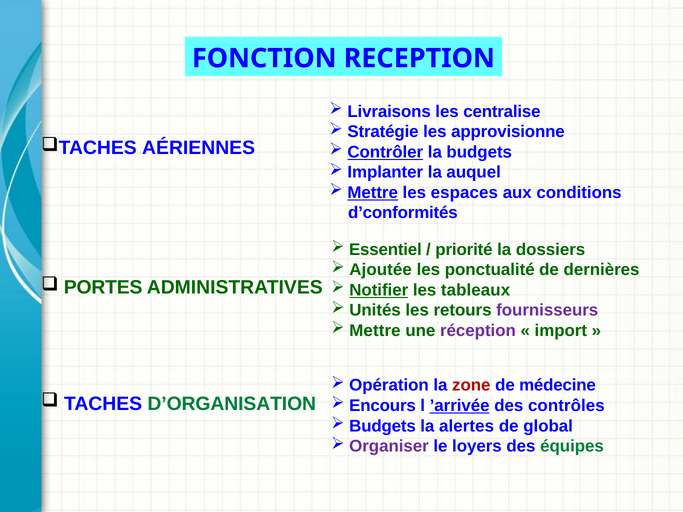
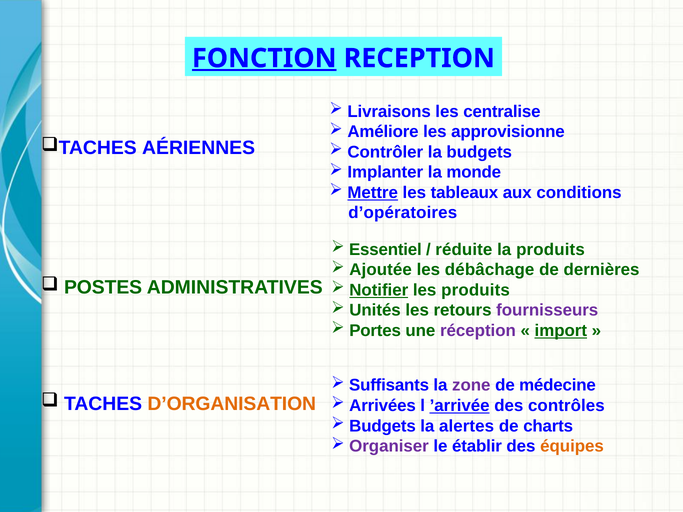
FONCTION underline: none -> present (264, 58)
Stratégie: Stratégie -> Améliore (383, 132)
Contrôler underline: present -> none (385, 152)
auquel: auquel -> monde (474, 172)
espaces: espaces -> tableaux (464, 193)
d’conformités: d’conformités -> d’opératoires (403, 213)
priorité: priorité -> réduite (464, 250)
la dossiers: dossiers -> produits (550, 250)
ponctualité: ponctualité -> débâchage (490, 270)
PORTES: PORTES -> POSTES (103, 288)
les tableaux: tableaux -> produits (476, 290)
Mettre: Mettre -> Portes (375, 331)
import underline: none -> present (561, 331)
Opération: Opération -> Suffisants (389, 386)
zone colour: red -> purple (471, 386)
D’ORGANISATION colour: green -> orange (232, 404)
Encours: Encours -> Arrivées (383, 406)
global: global -> charts (548, 426)
loyers: loyers -> établir (477, 446)
équipes colour: green -> orange (572, 446)
